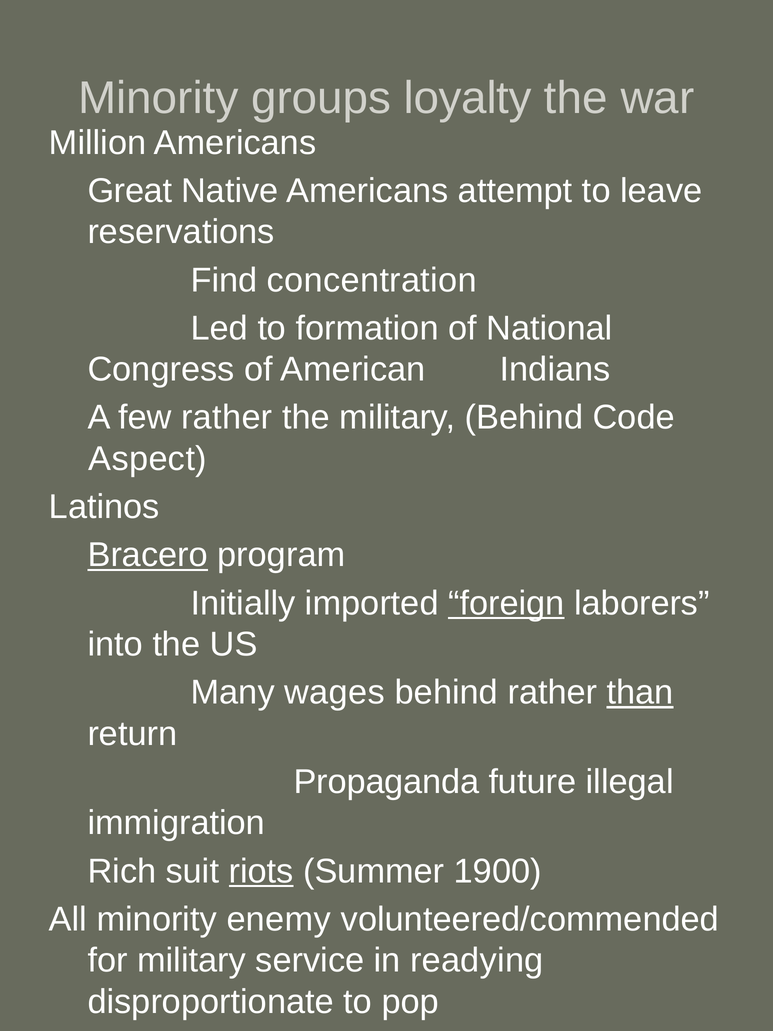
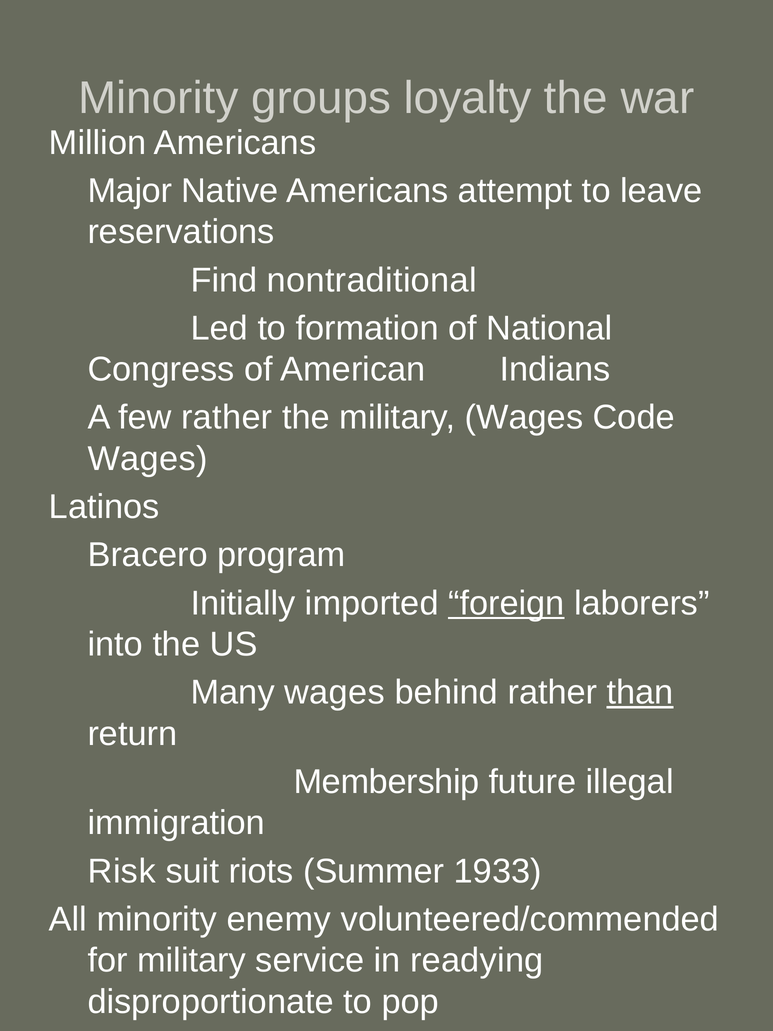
Great: Great -> Major (130, 191)
concentration: concentration -> nontraditional (372, 280)
military Behind: Behind -> Wages (524, 417)
Aspect: Aspect -> Wages (148, 459)
Bracero underline: present -> none (148, 555)
Propaganda: Propaganda -> Membership (387, 782)
Rich: Rich -> Risk (122, 871)
riots underline: present -> none (261, 871)
1900: 1900 -> 1933 (498, 871)
